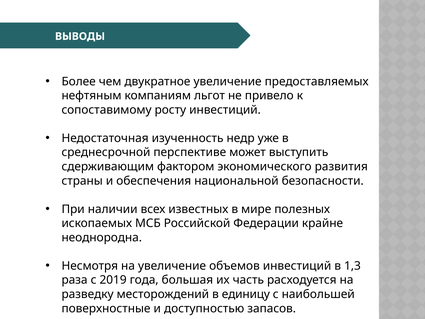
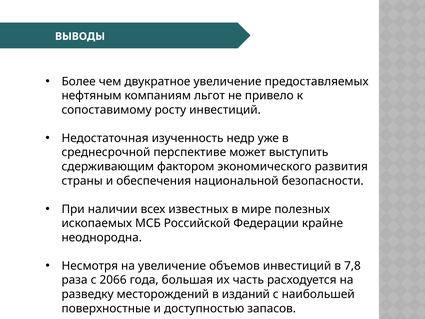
1,3: 1,3 -> 7,8 (352, 266)
2019: 2019 -> 2066 (113, 280)
единицу: единицу -> изданий (246, 294)
